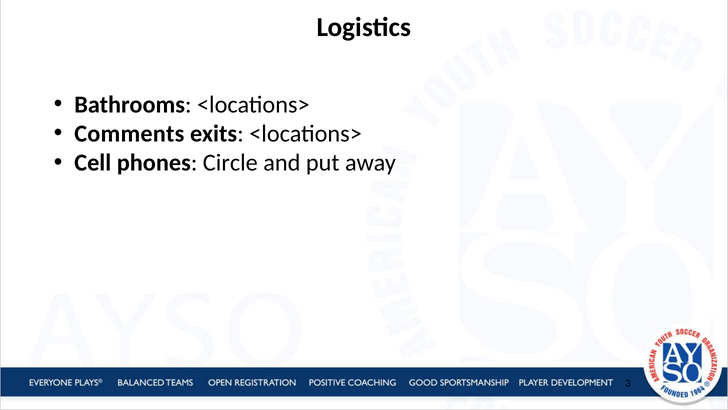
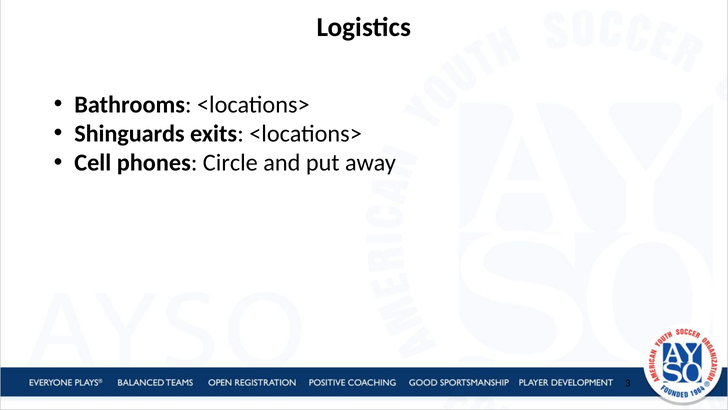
Comments: Comments -> Shinguards (129, 133)
